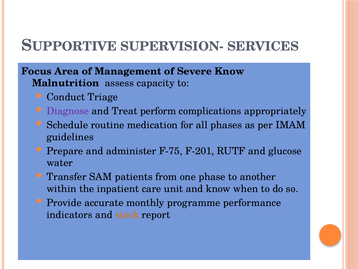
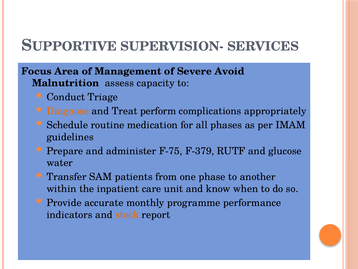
Severe Know: Know -> Avoid (230, 71)
Diagnose colour: purple -> orange (68, 111)
F-201: F-201 -> F-379 (200, 151)
